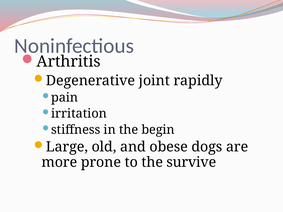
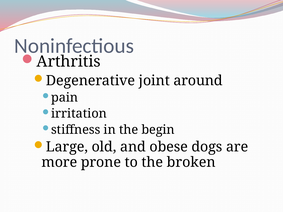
rapidly: rapidly -> around (198, 81)
survive: survive -> broken (191, 162)
